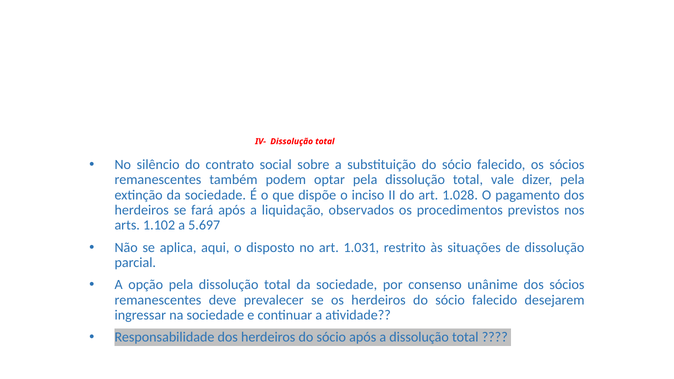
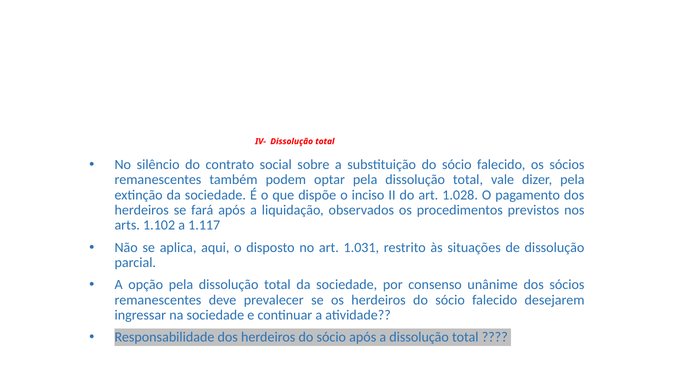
5.697: 5.697 -> 1.117 (204, 225)
